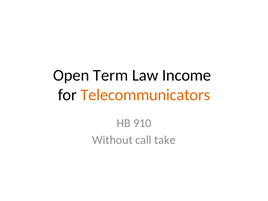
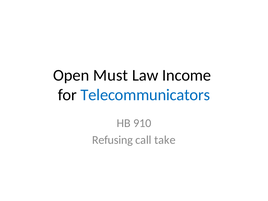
Term: Term -> Must (111, 75)
Telecommunicators colour: orange -> blue (145, 95)
Without: Without -> Refusing (112, 140)
